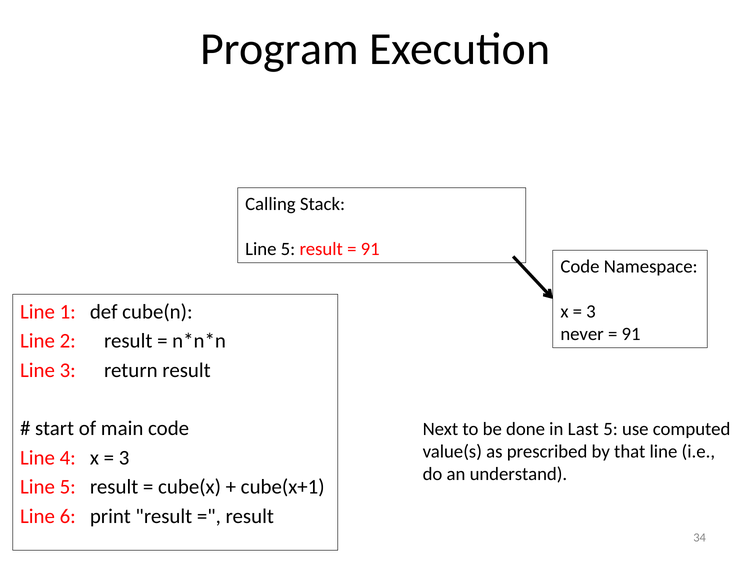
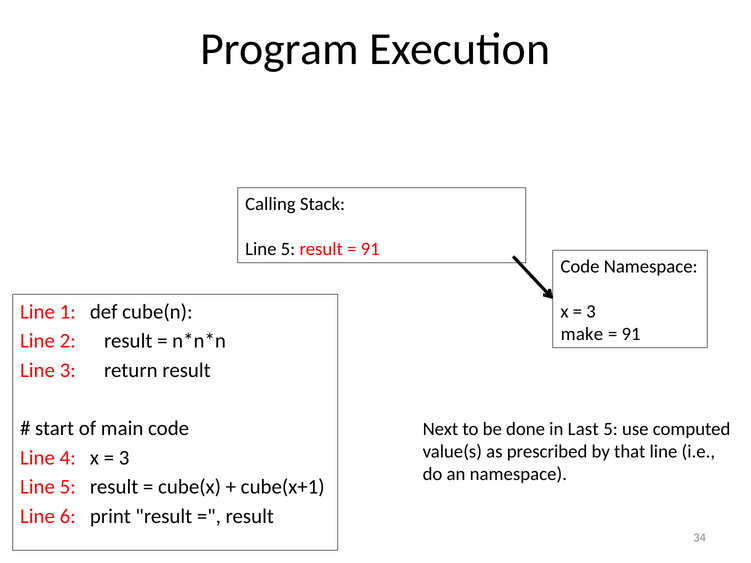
never: never -> make (582, 334)
an understand: understand -> namespace (518, 474)
